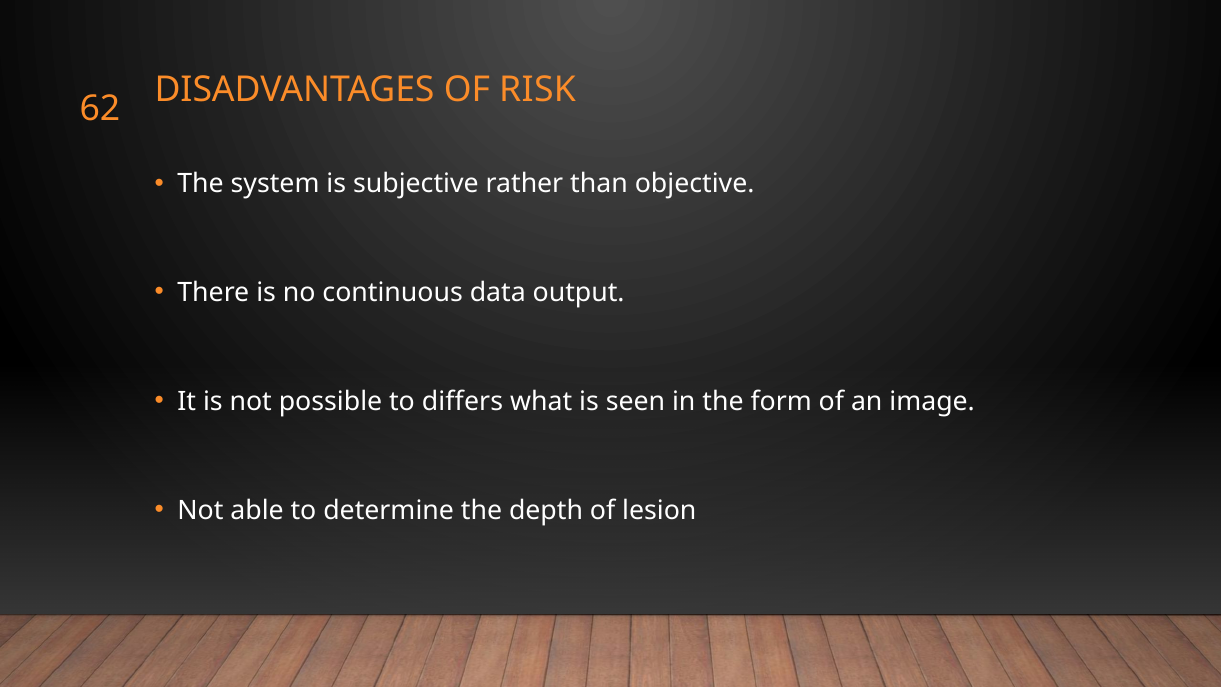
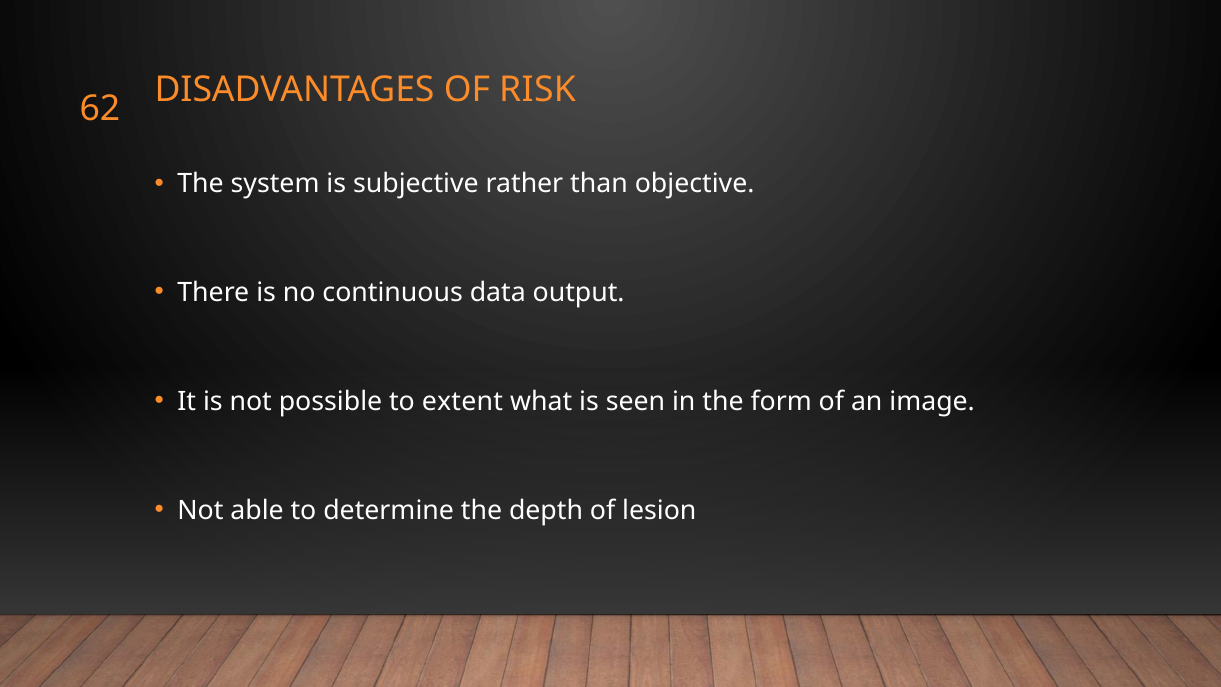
differs: differs -> extent (462, 401)
